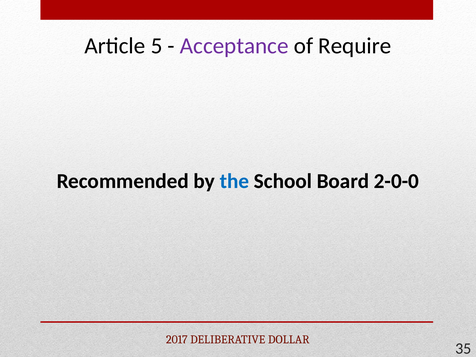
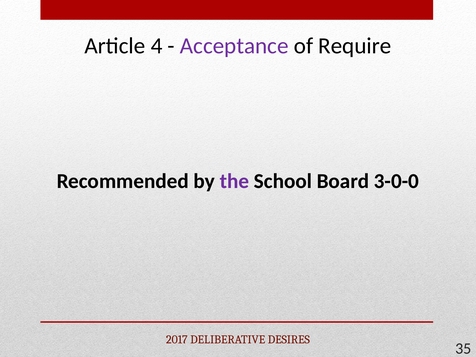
5: 5 -> 4 (157, 46)
the colour: blue -> purple (234, 181)
2-0-0: 2-0-0 -> 3-0-0 (396, 181)
DOLLAR: DOLLAR -> DESIRES (289, 340)
